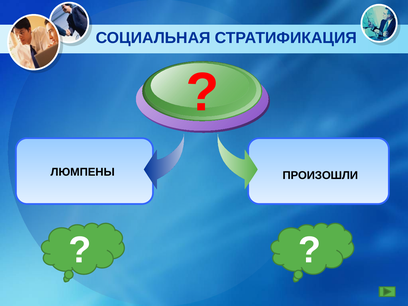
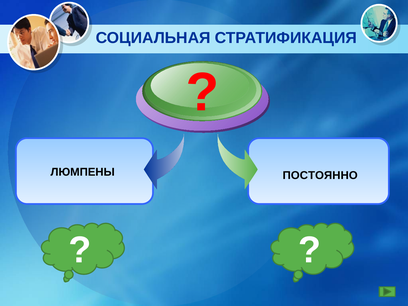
ПРОИЗОШЛИ: ПРОИЗОШЛИ -> ПОСТОЯННО (320, 175)
